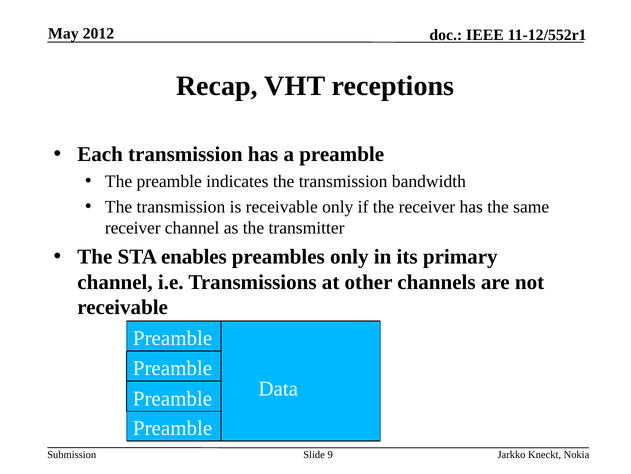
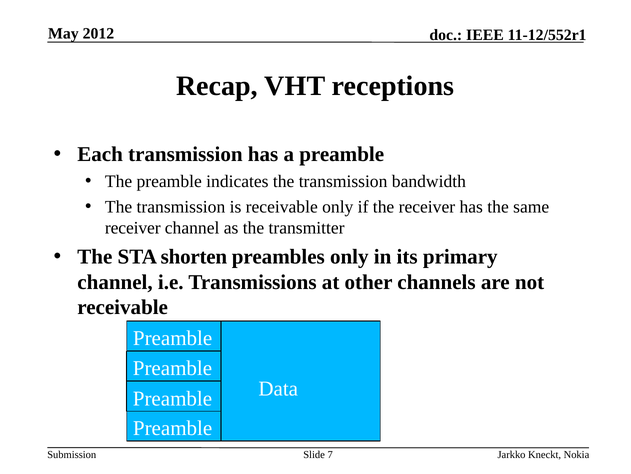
enables: enables -> shorten (194, 256)
9: 9 -> 7 (330, 454)
